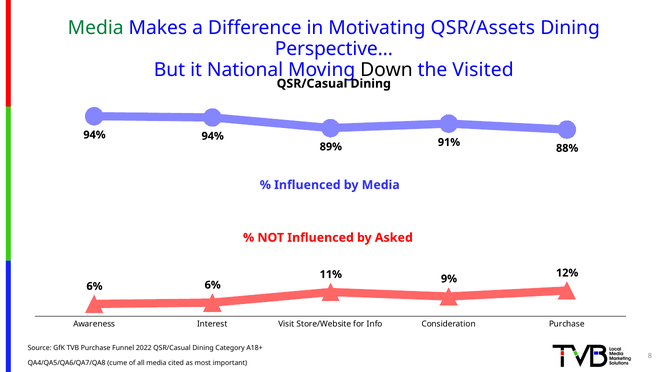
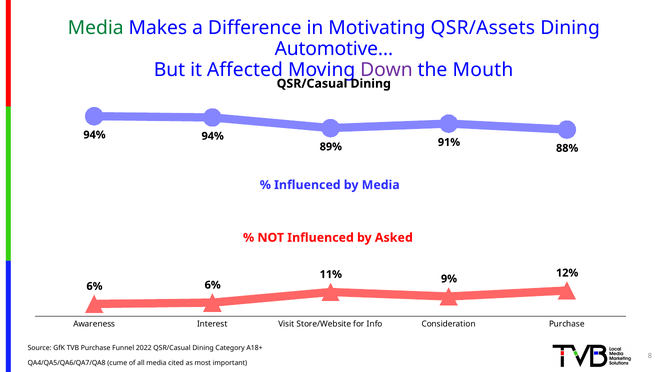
Perspective…: Perspective… -> Automotive… (334, 49)
National: National -> Affected (245, 70)
Down colour: black -> purple (386, 70)
Visited: Visited -> Mouth (483, 70)
